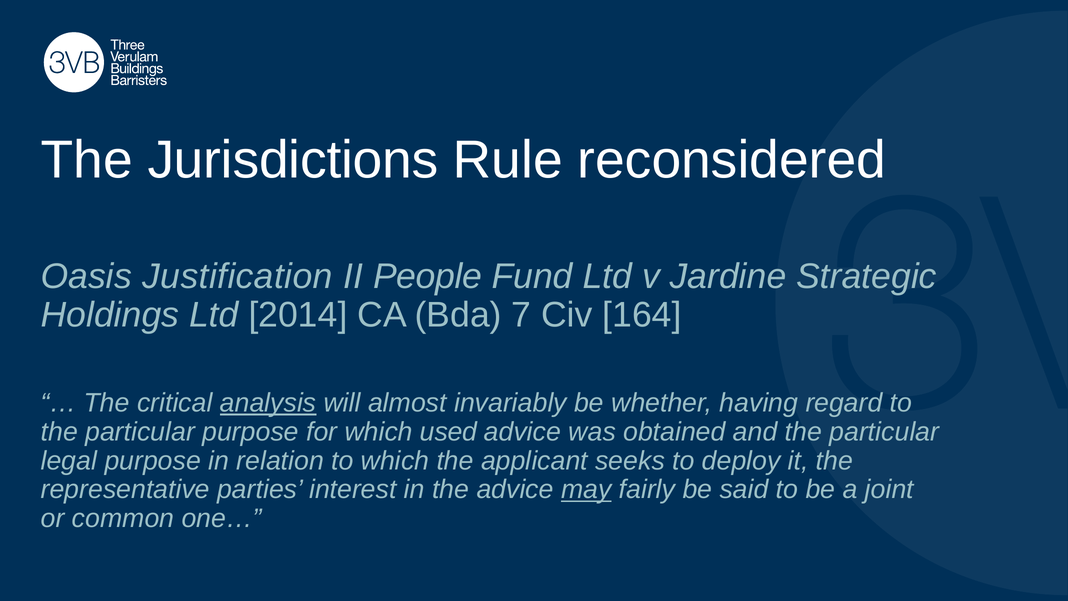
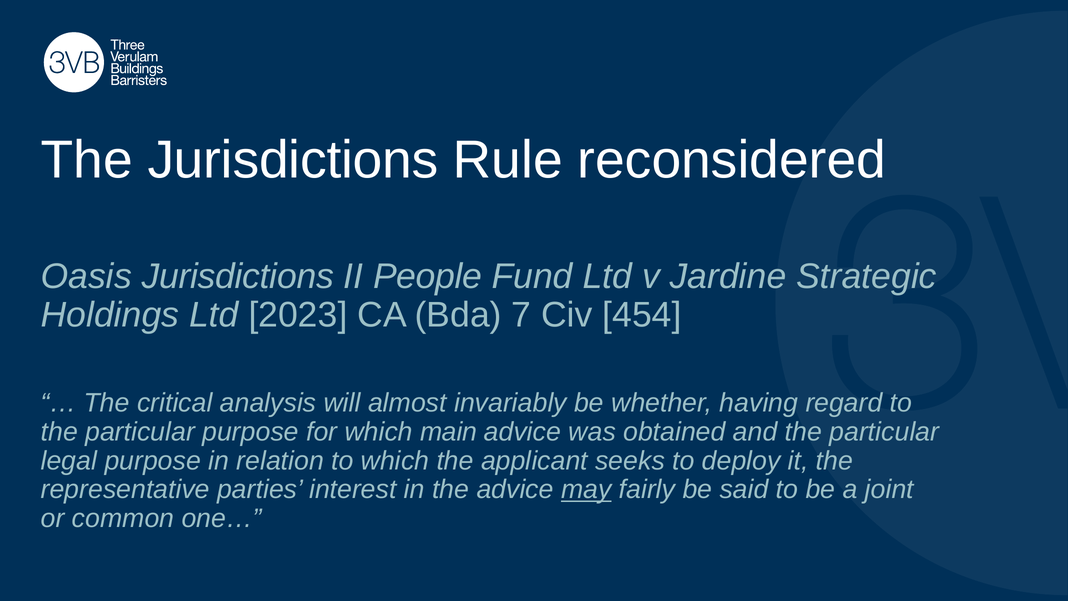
Oasis Justification: Justification -> Jurisdictions (238, 276)
2014: 2014 -> 2023 (298, 315)
164: 164 -> 454 (642, 315)
analysis underline: present -> none (268, 403)
used: used -> main (449, 432)
